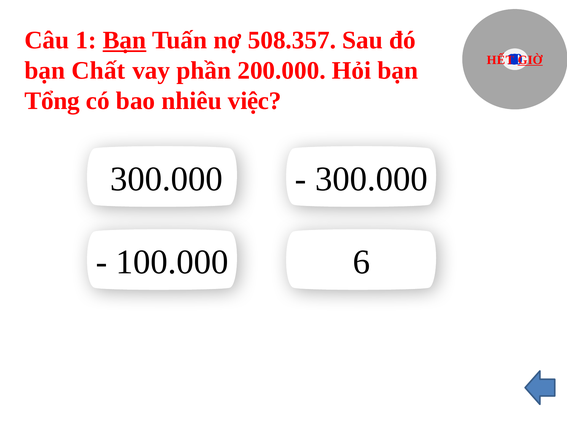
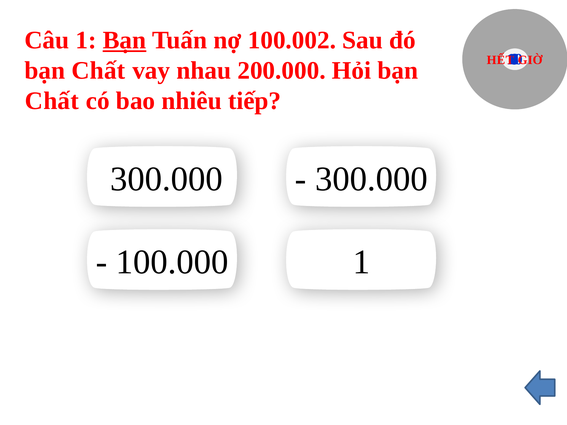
508.357: 508.357 -> 100.002 (292, 40)
GIỜ underline: present -> none (530, 60)
phần: phần -> nhau (204, 71)
Tổng: Tổng -> Chất (52, 101)
việc: việc -> tiếp (255, 101)
100.000 6: 6 -> 1 (361, 262)
